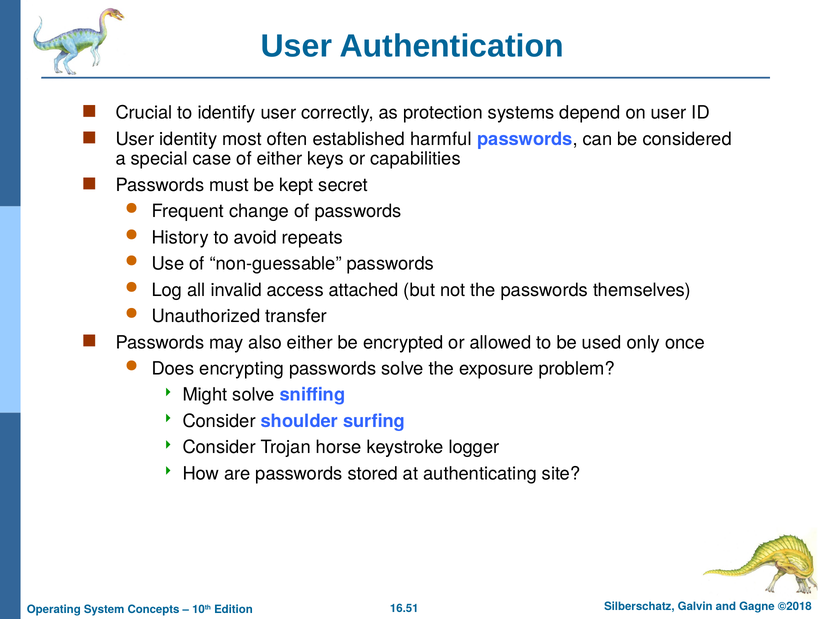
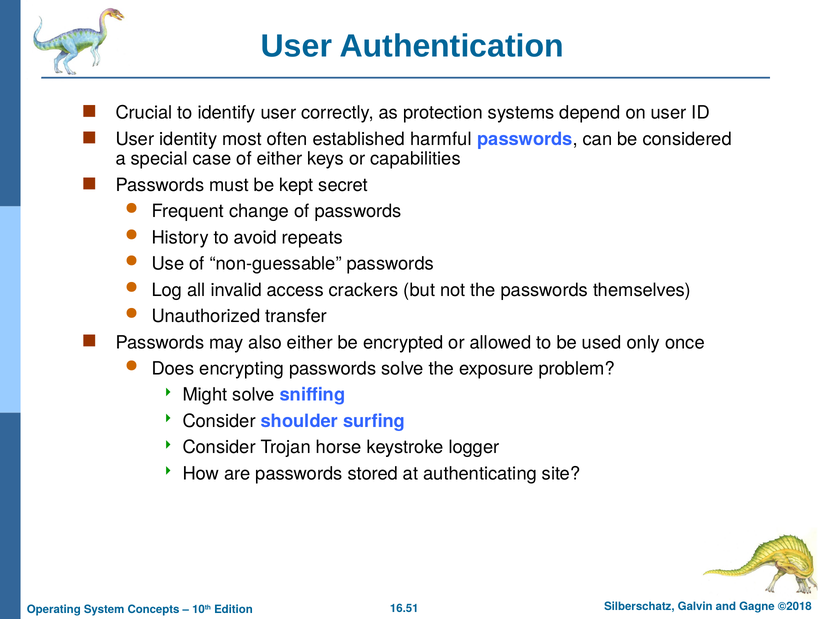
attached: attached -> crackers (364, 290)
